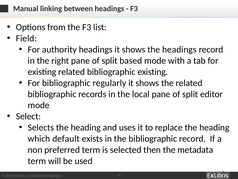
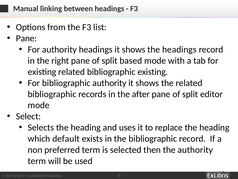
Field: Field -> Pane (26, 38)
bibliographic regularly: regularly -> authority (109, 83)
local: local -> after (141, 94)
the metadata: metadata -> authority (195, 149)
